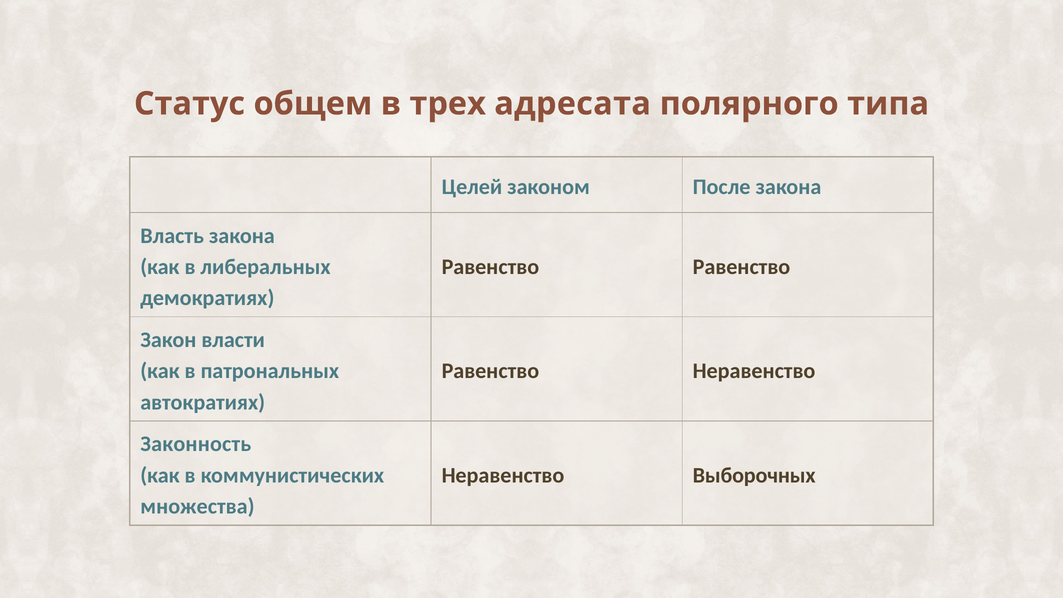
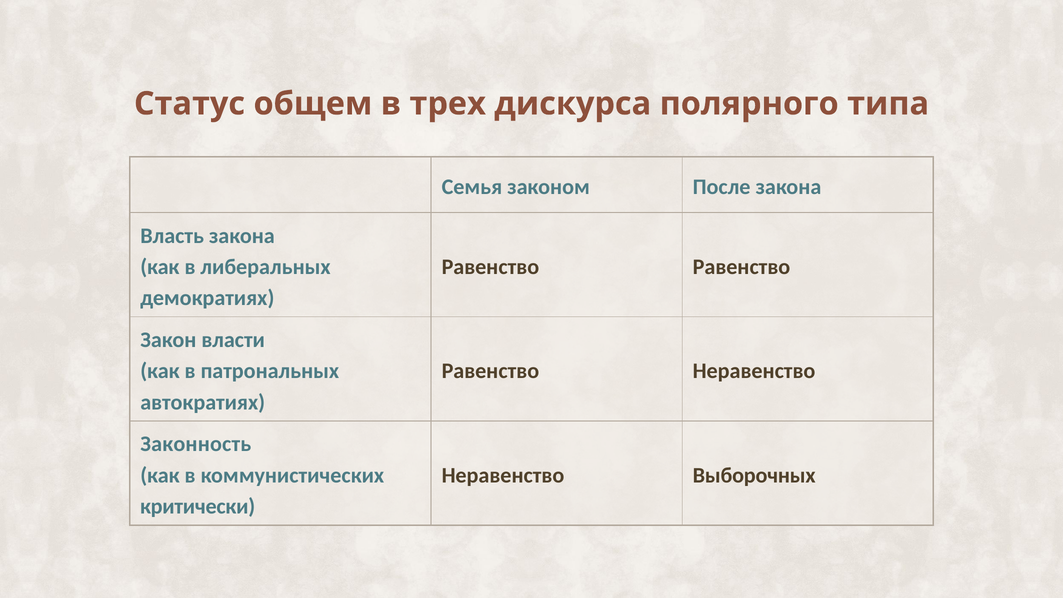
адресата: адресата -> дискурса (573, 104)
Целей: Целей -> Семья (472, 187)
множества: множества -> критически (198, 506)
